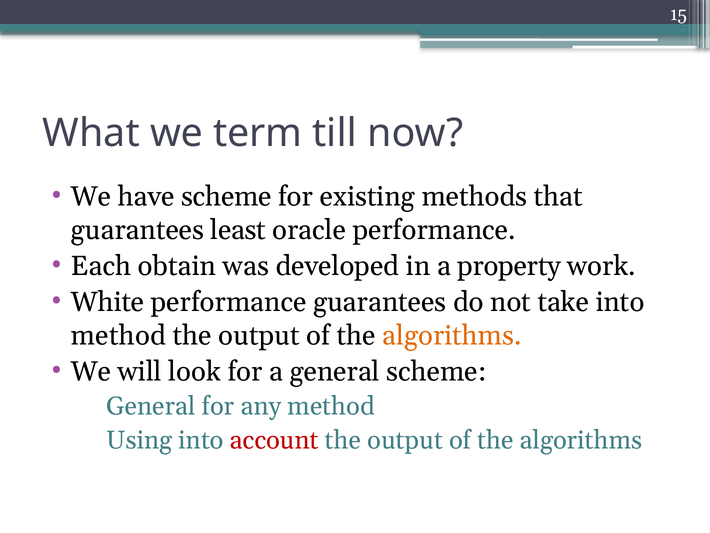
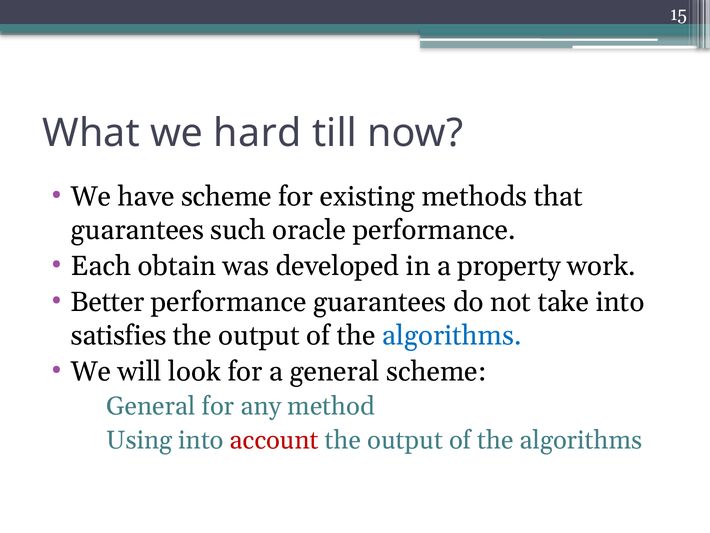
term: term -> hard (258, 133)
least: least -> such (238, 230)
White: White -> Better (108, 302)
method: method -> satisfies (119, 335)
algorithms colour: orange -> blue (452, 335)
